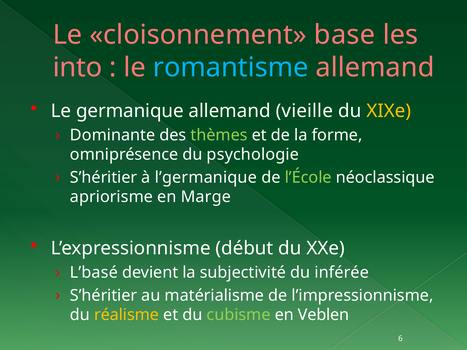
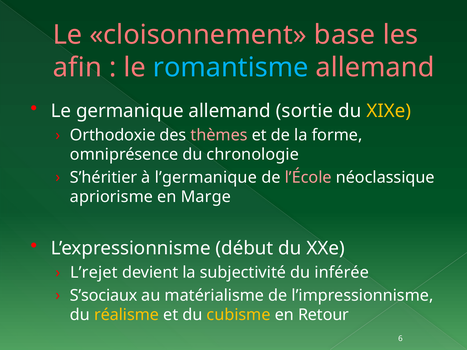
into: into -> afin (77, 68)
vieille: vieille -> sortie (304, 111)
Dominante: Dominante -> Orthodoxie (113, 135)
thèmes colour: light green -> pink (219, 135)
psychologie: psychologie -> chronologie (253, 155)
l’École colour: light green -> pink (308, 178)
L’basé: L’basé -> L’rejet (94, 273)
S’héritier: S’héritier -> S’sociaux (104, 296)
cubisme colour: light green -> yellow (239, 315)
Veblen: Veblen -> Retour (323, 315)
